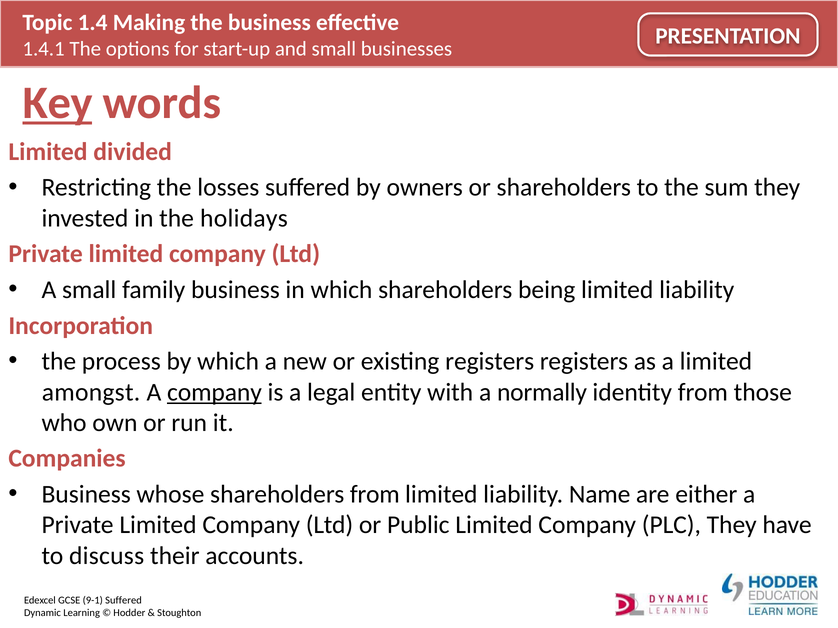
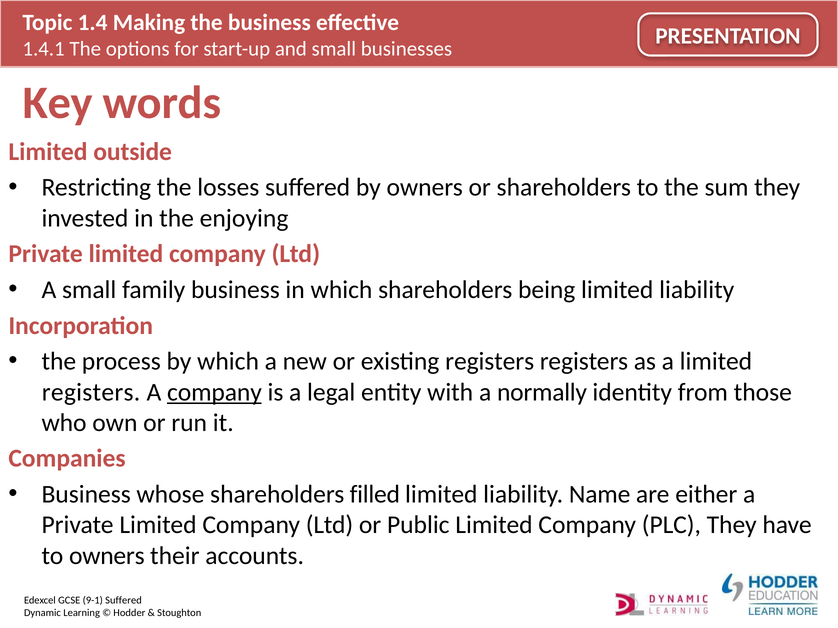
Key underline: present -> none (58, 103)
divided: divided -> outside (133, 152)
holidays: holidays -> enjoying (244, 218)
amongst: amongst -> registers (91, 392)
shareholders from: from -> filled (375, 495)
to discuss: discuss -> owners (107, 556)
